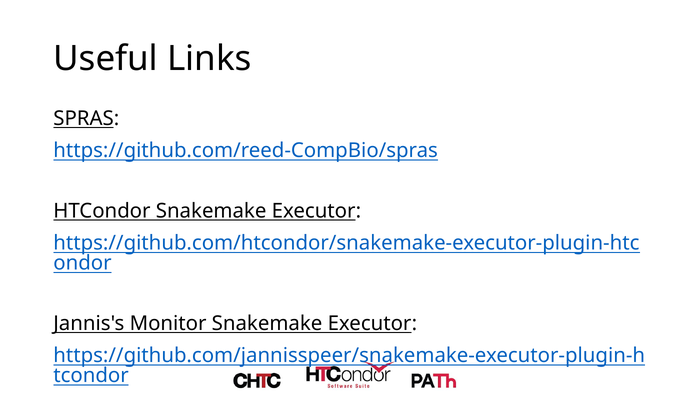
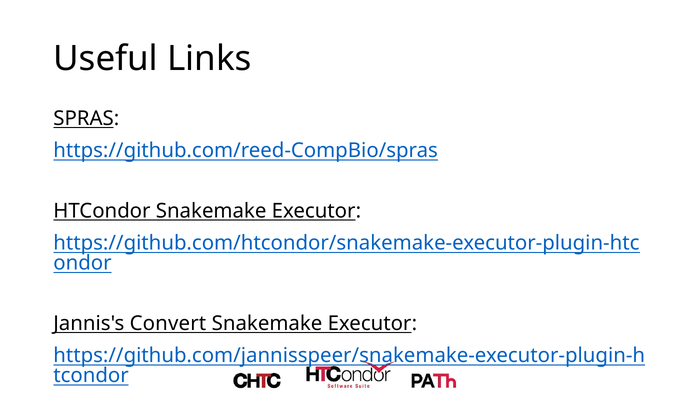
Monitor: Monitor -> Convert (168, 323)
